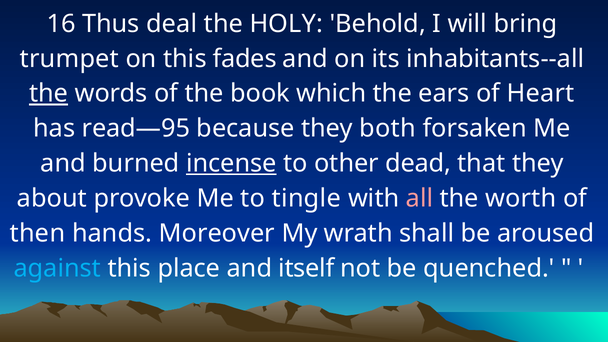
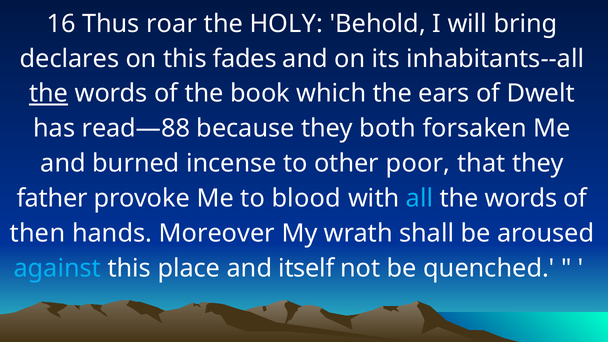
deal: deal -> roar (172, 24)
trumpet: trumpet -> declares (70, 59)
Heart: Heart -> Dwelt (541, 94)
read—95: read—95 -> read—88 (136, 129)
incense underline: present -> none (231, 163)
dead: dead -> poor (418, 163)
about: about -> father (52, 198)
tingle: tingle -> blood (306, 198)
all colour: pink -> light blue (419, 198)
worth: worth -> words (521, 198)
